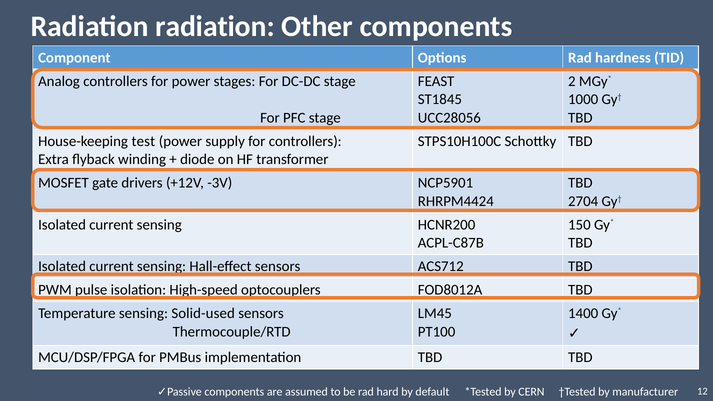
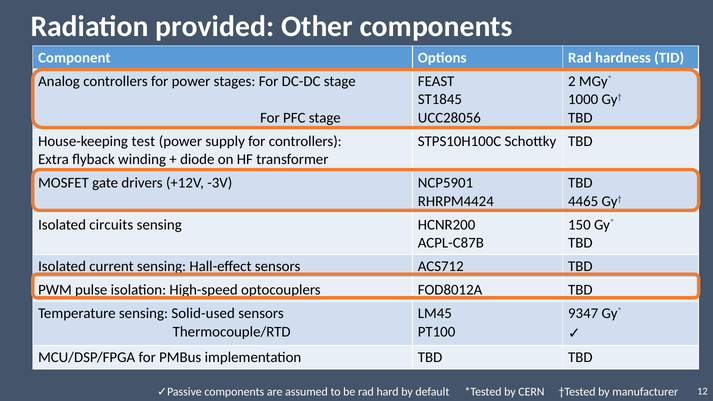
Radiation radiation: radiation -> provided (215, 26)
2704: 2704 -> 4465 (583, 201)
current: current -> circuits (111, 225)
1400: 1400 -> 9347 (583, 314)
